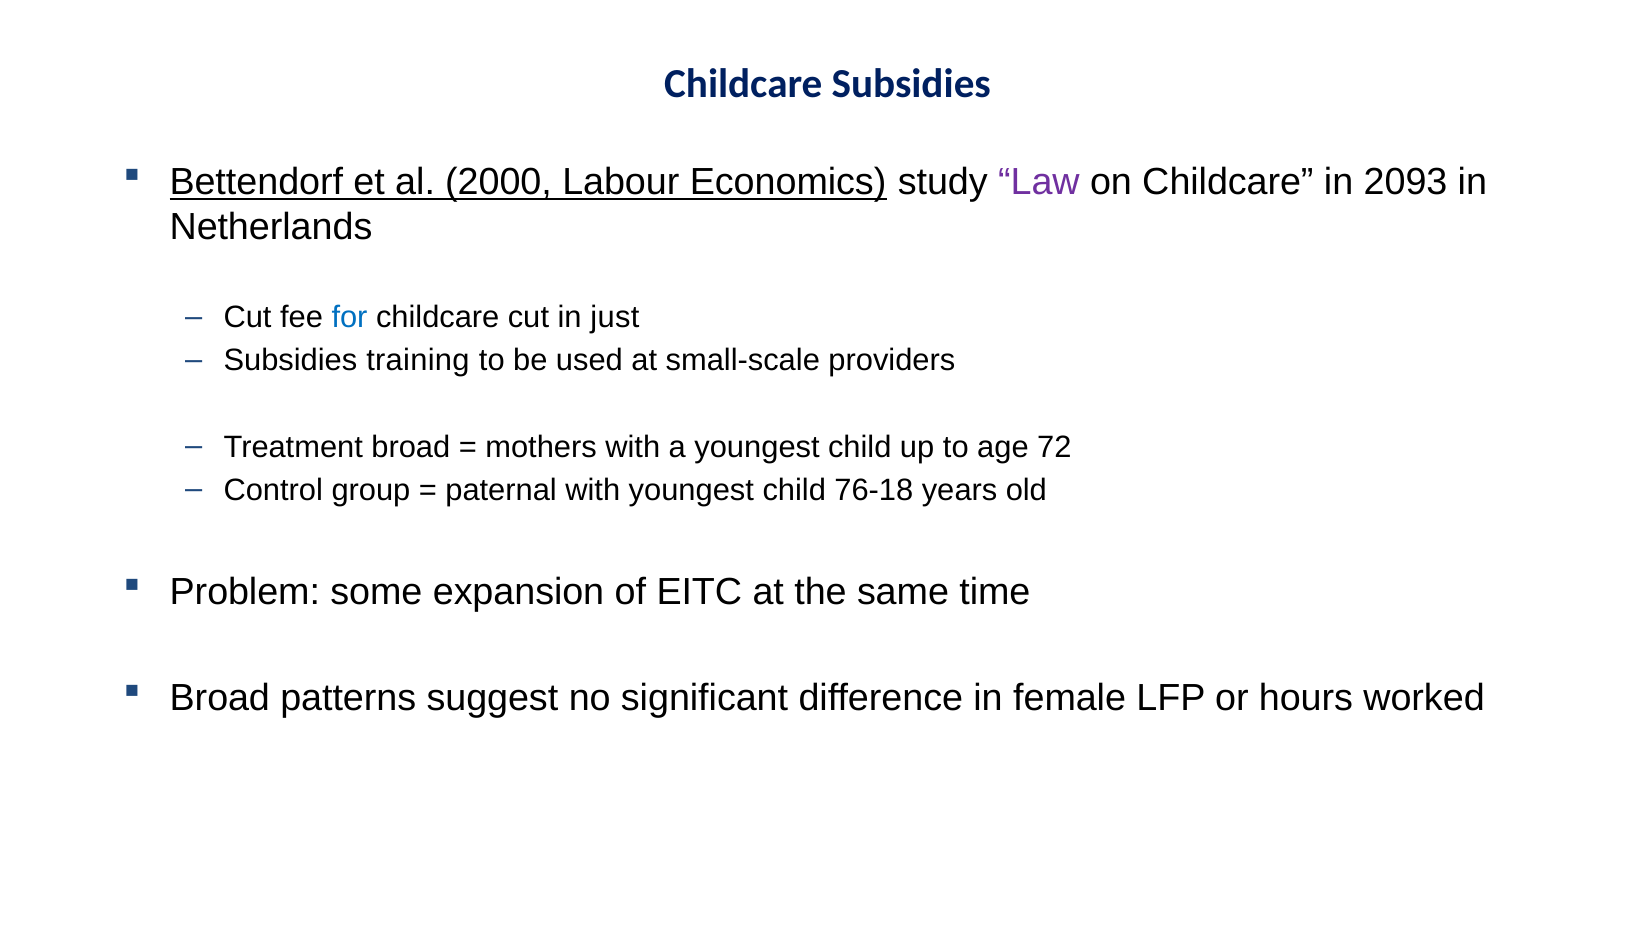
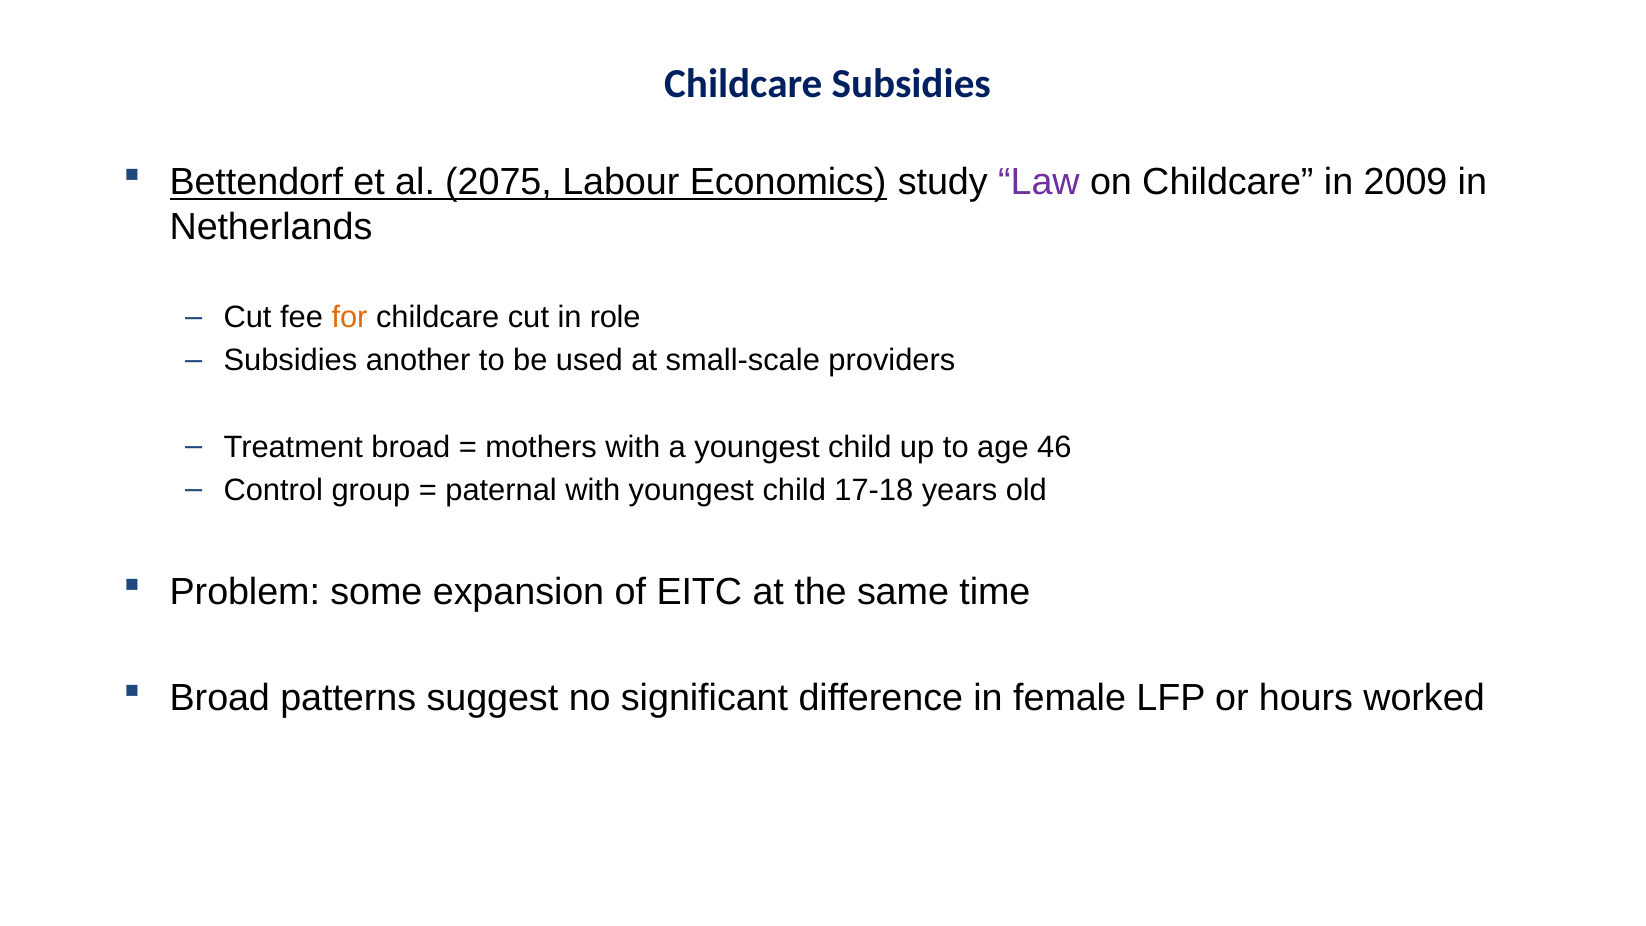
2000: 2000 -> 2075 (499, 182)
2093: 2093 -> 2009 (1406, 182)
for colour: blue -> orange (349, 317)
just: just -> role (615, 317)
training: training -> another (418, 361)
72: 72 -> 46 (1054, 447)
76-18: 76-18 -> 17-18 (874, 490)
